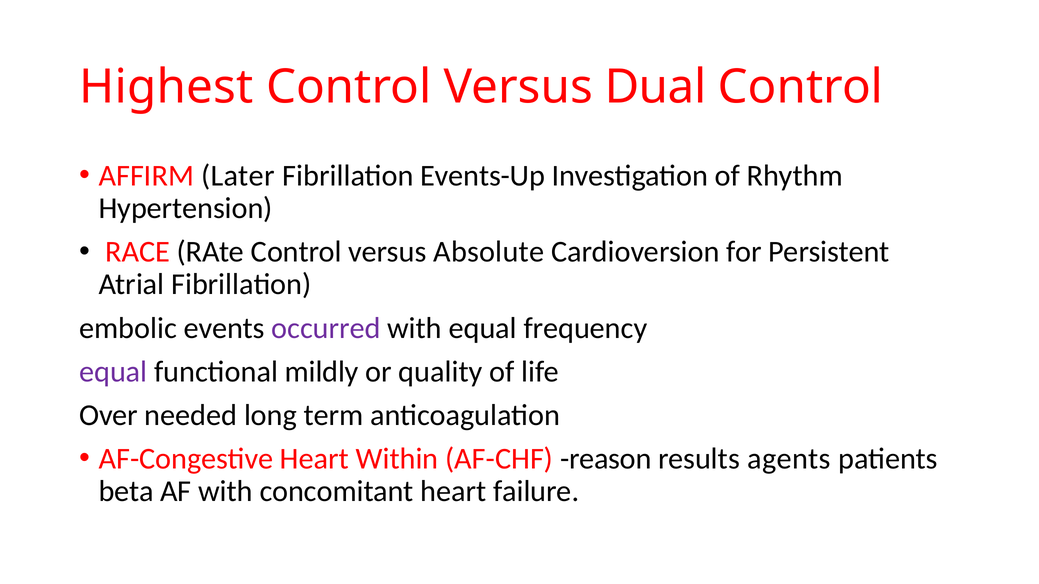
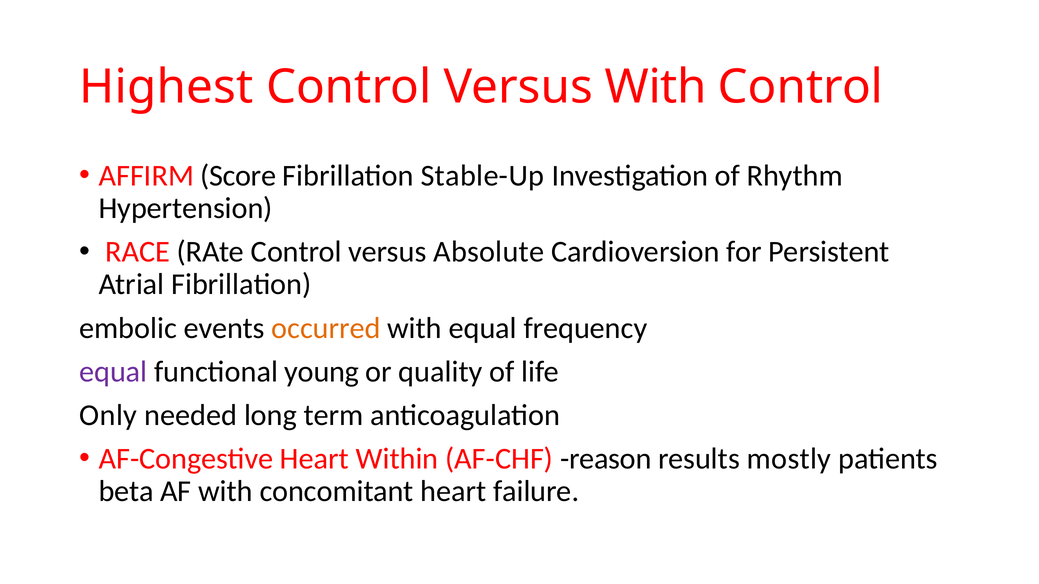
Versus Dual: Dual -> With (656, 87)
Later: Later -> Score (238, 176)
Events-Up: Events-Up -> Stable-Up (482, 176)
occurred colour: purple -> orange (326, 328)
mildly: mildly -> young (322, 372)
Over: Over -> Only (108, 415)
agents: agents -> mostly (789, 459)
